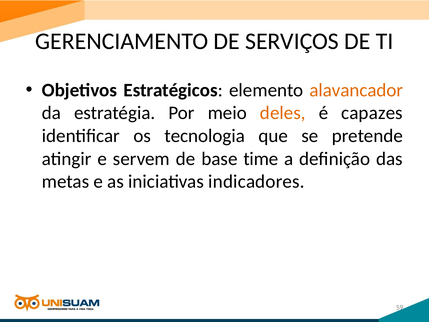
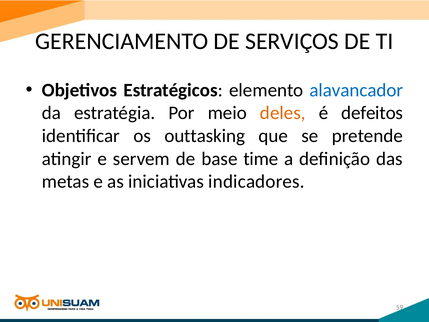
alavancador colour: orange -> blue (356, 90)
capazes: capazes -> defeitos (372, 113)
tecnologia: tecnologia -> outtasking (205, 136)
